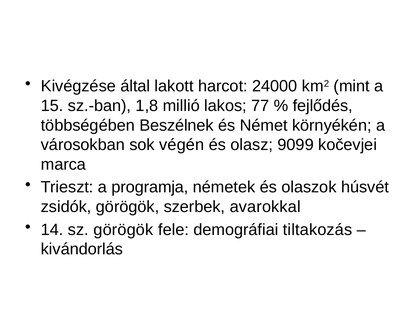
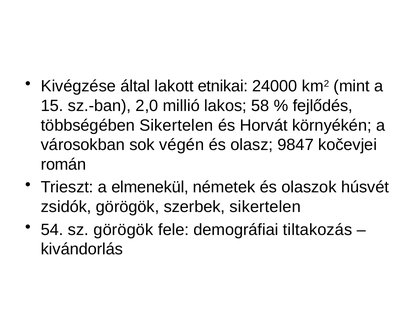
harcot: harcot -> etnikai (223, 86)
1,8: 1,8 -> 2,0 (147, 106)
77: 77 -> 58 (260, 106)
többségében Beszélnek: Beszélnek -> Sikertelen (176, 125)
Német: Német -> Horvát (264, 125)
9099: 9099 -> 9847 (296, 145)
marca: marca -> román (64, 165)
programja: programja -> elmenekül (150, 187)
szerbek avarokkal: avarokkal -> sikertelen (265, 207)
14: 14 -> 54 (52, 230)
